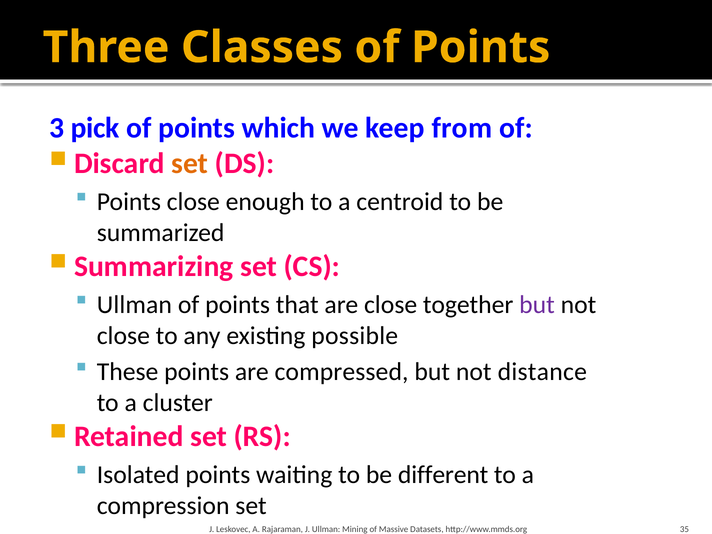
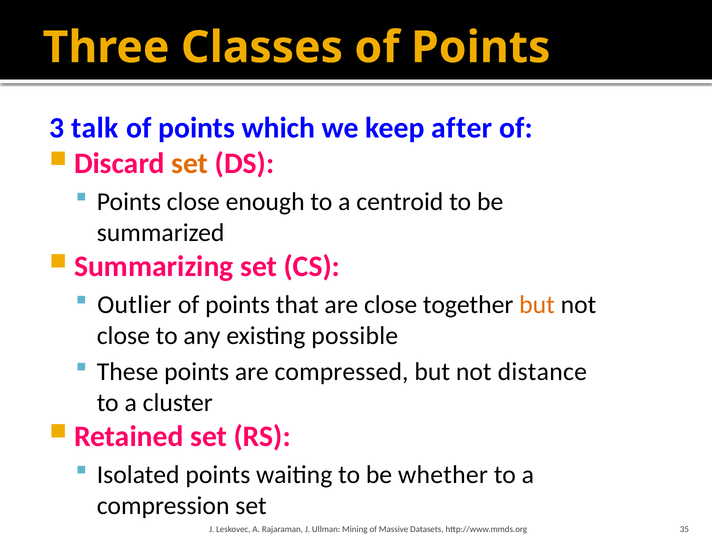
pick: pick -> talk (95, 128)
from: from -> after (462, 128)
Ullman: Ullman -> Outlier (134, 305)
but colour: purple -> orange (537, 305)
different: different -> whether (443, 475)
